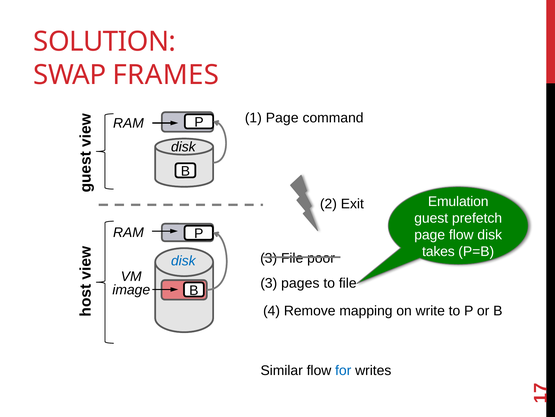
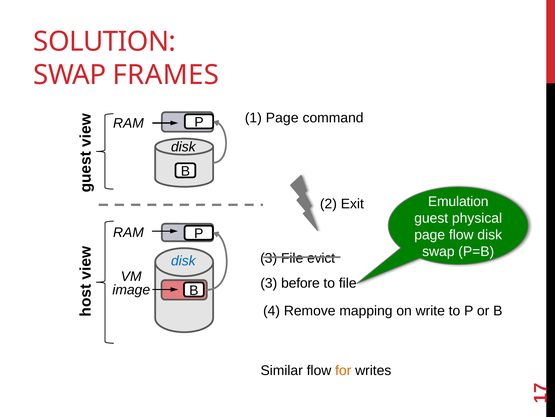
prefetch: prefetch -> physical (477, 218)
takes: takes -> swap (438, 251)
poor: poor -> evict (321, 258)
pages: pages -> before (300, 283)
for colour: blue -> orange (343, 370)
